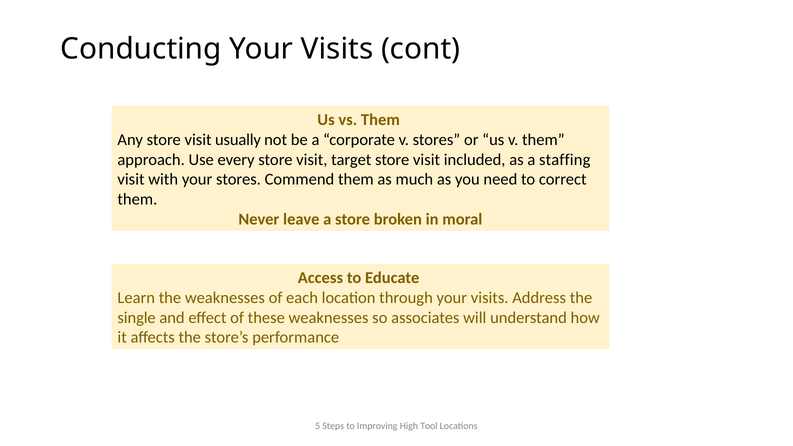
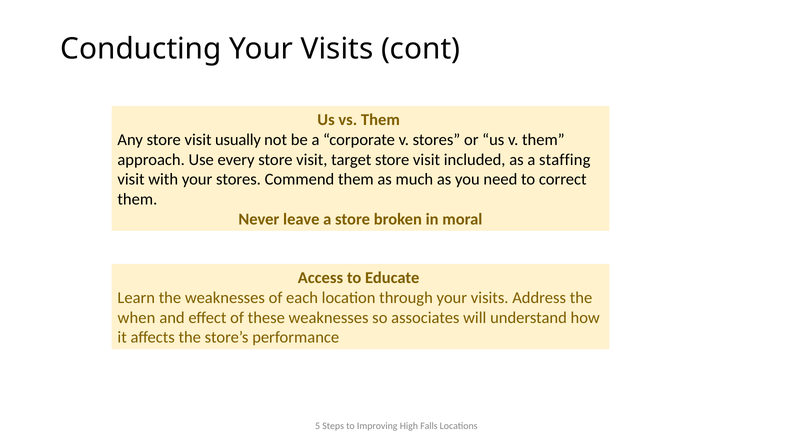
single: single -> when (136, 318)
Tool: Tool -> Falls (429, 426)
